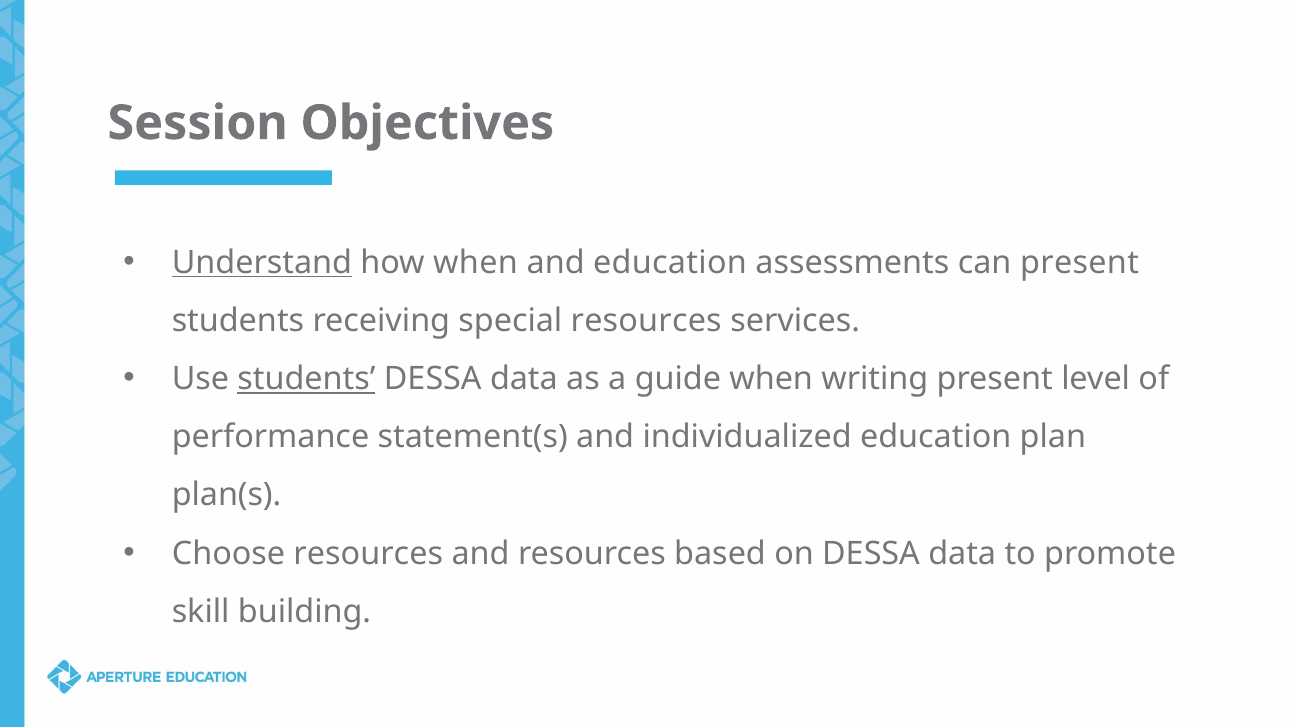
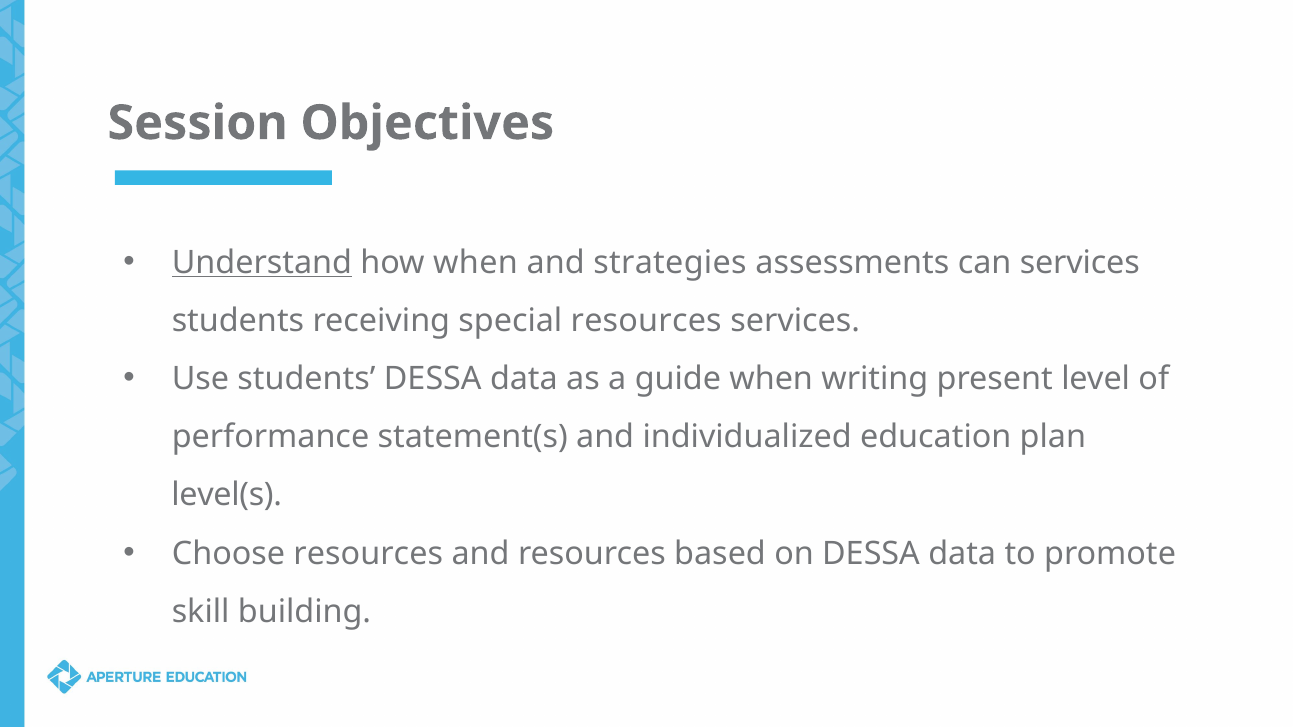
and education: education -> strategies (670, 263)
can present: present -> services (1080, 263)
students underline: present -> none (306, 379)
plan(s: plan(s -> level(s (227, 495)
